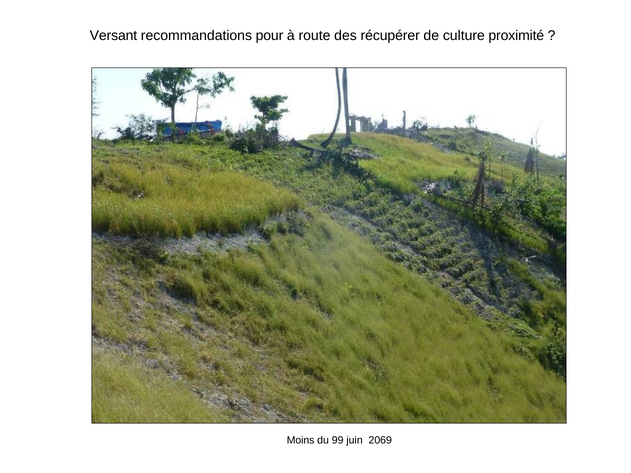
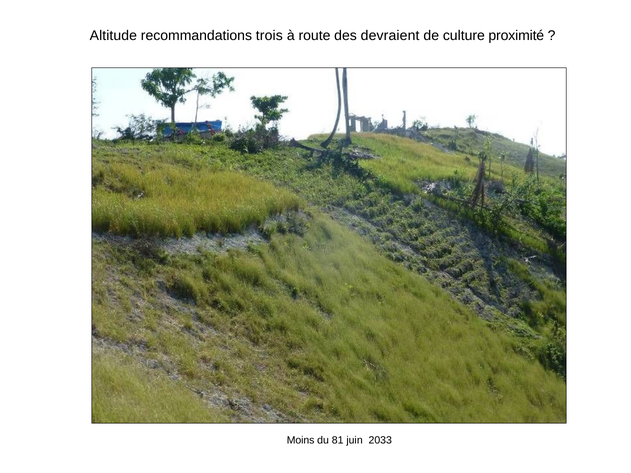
Versant: Versant -> Altitude (113, 35)
pour: pour -> trois (269, 35)
récupérer: récupérer -> devraient (390, 35)
99: 99 -> 81 (338, 441)
2069: 2069 -> 2033 (380, 441)
